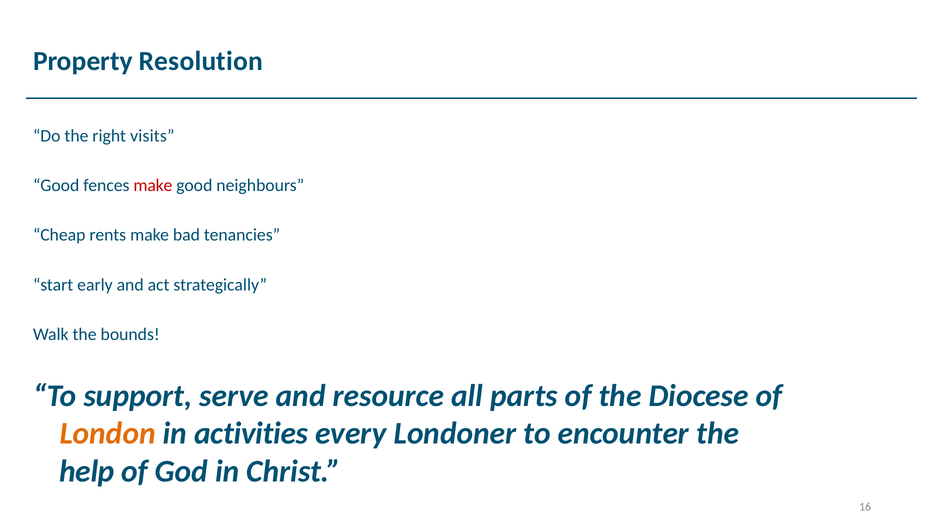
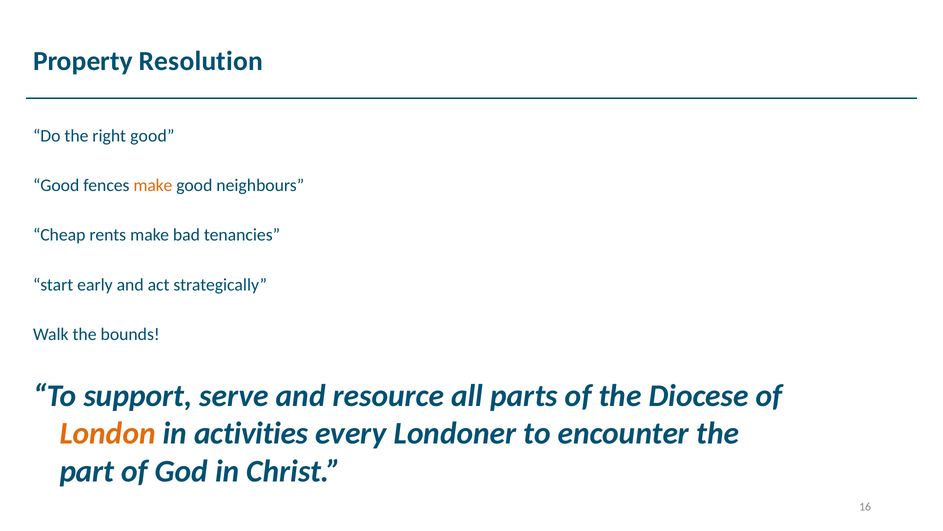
right visits: visits -> good (152, 136)
make colour: red -> orange (153, 185)
help: help -> part (87, 471)
